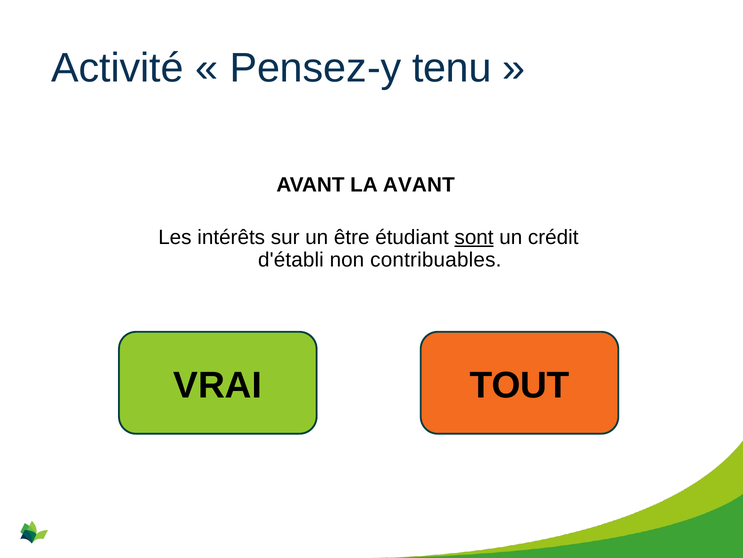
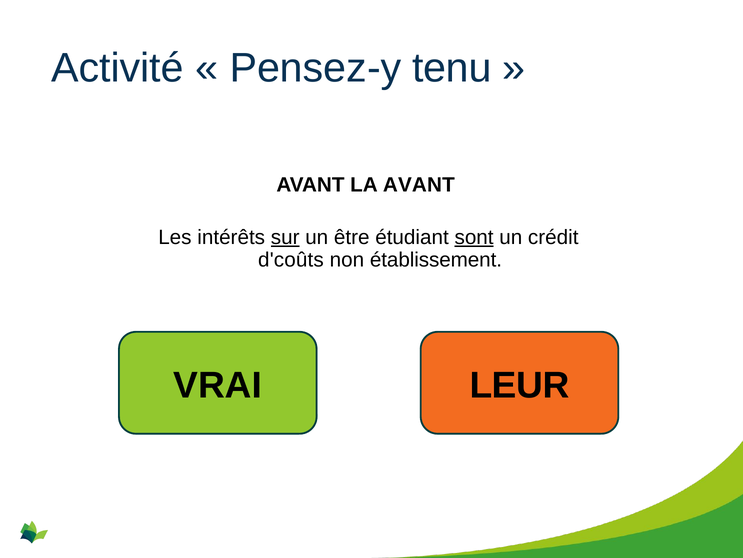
sur underline: none -> present (285, 237)
d'établi: d'établi -> d'coûts (291, 259)
contribuables: contribuables -> établissement (436, 259)
TOUT: TOUT -> LEUR (520, 385)
